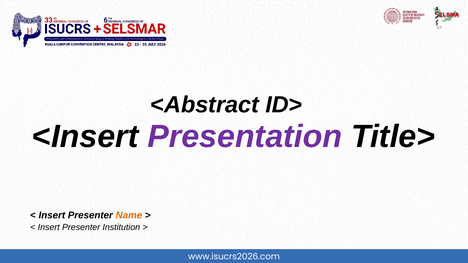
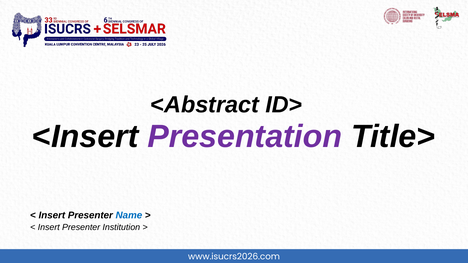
Name colour: orange -> blue (129, 216)
